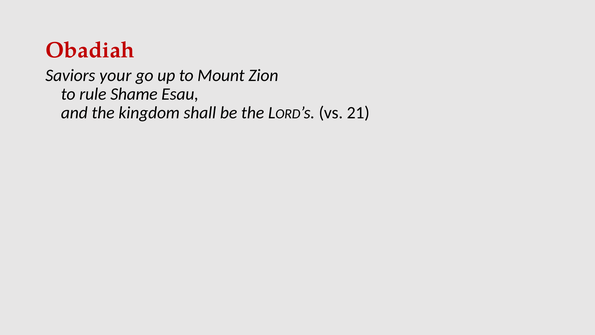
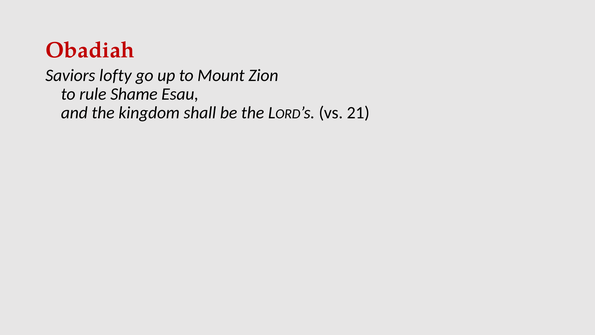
your: your -> lofty (115, 75)
